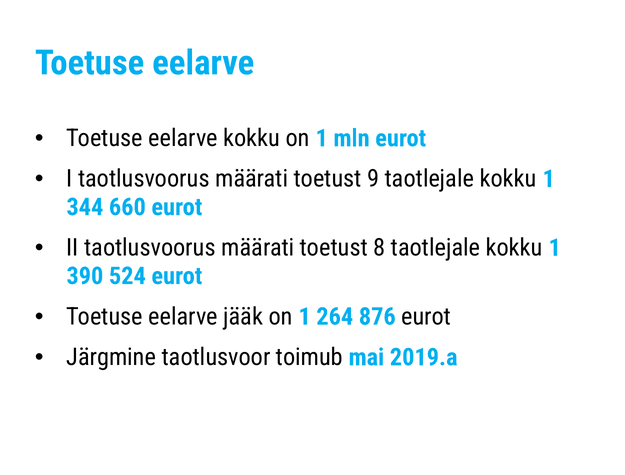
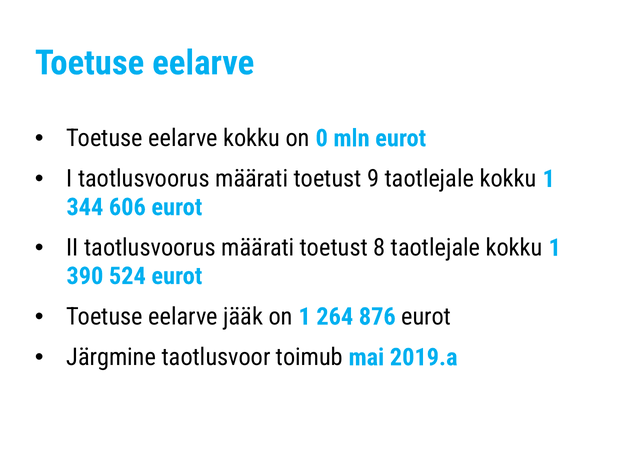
kokku on 1: 1 -> 0 (322, 138)
660: 660 -> 606 (127, 207)
